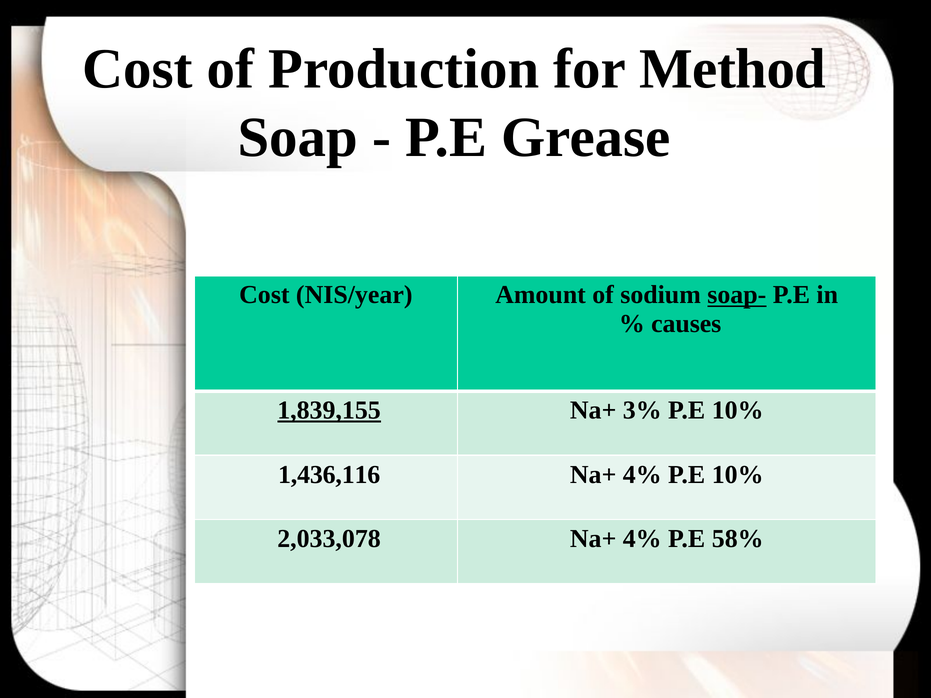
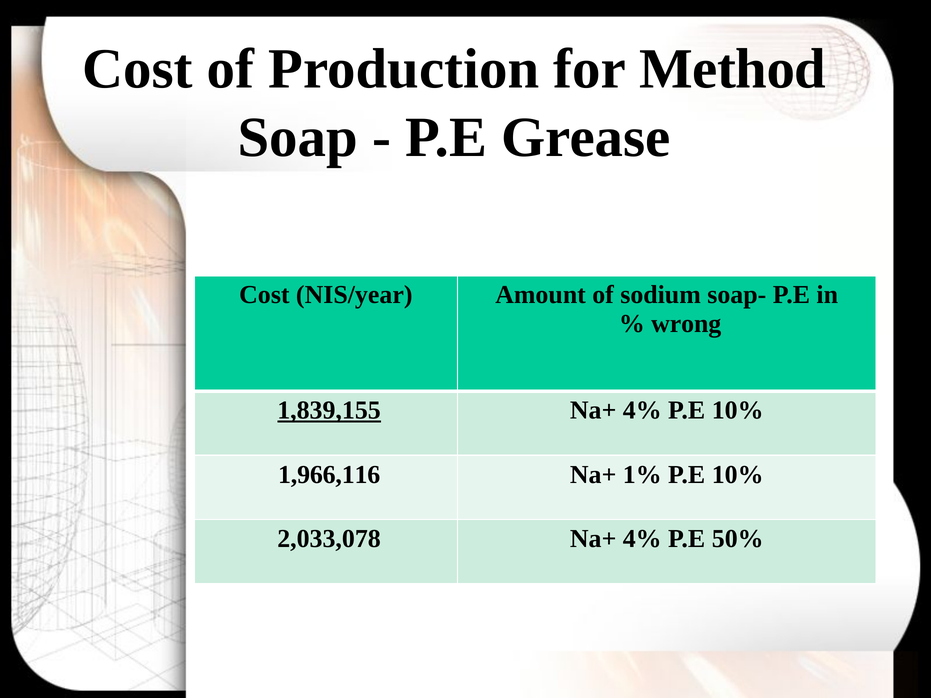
soap- underline: present -> none (737, 295)
causes: causes -> wrong (686, 324)
3%: 3% -> 4% (642, 411)
1,436,116: 1,436,116 -> 1,966,116 (329, 475)
4%: 4% -> 1% (642, 475)
58%: 58% -> 50% (738, 539)
